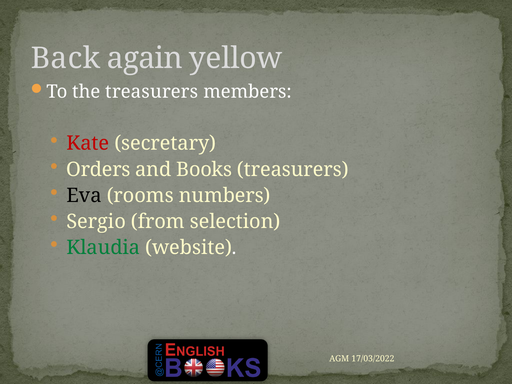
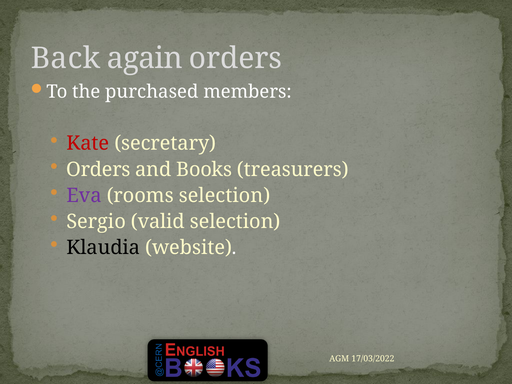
again yellow: yellow -> orders (236, 58)
the treasurers: treasurers -> purchased (152, 92)
Eva colour: black -> purple (84, 195)
rooms numbers: numbers -> selection (225, 195)
from: from -> valid (158, 222)
Klaudia colour: green -> black (103, 248)
